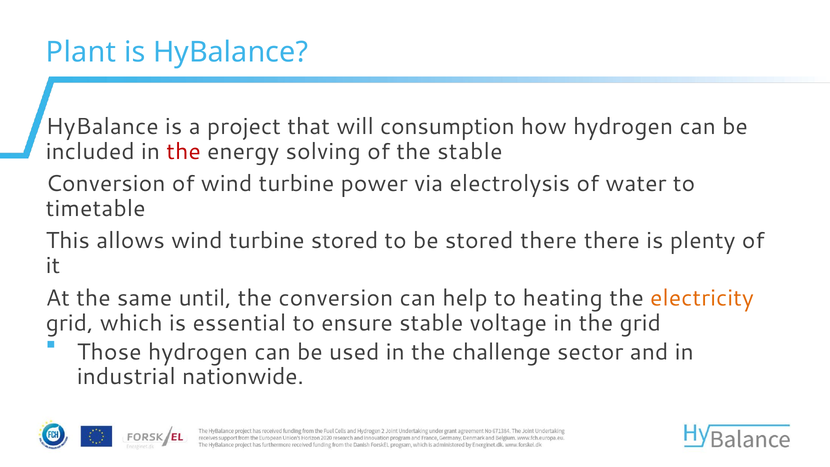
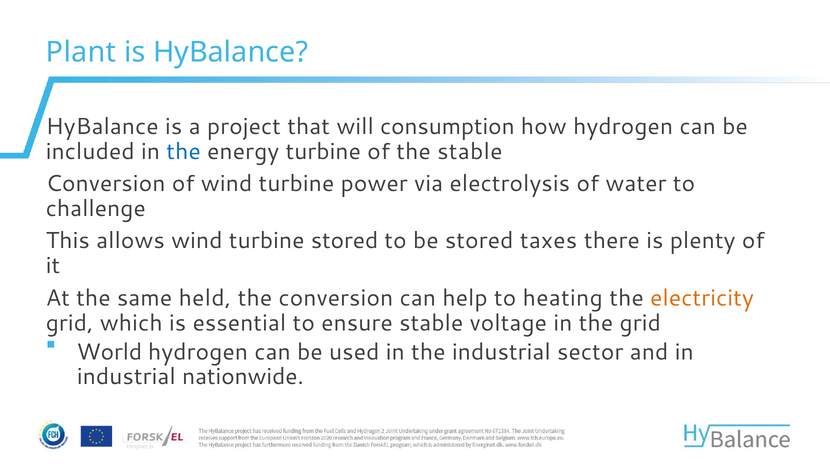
the colour: red -> blue (184, 151)
energy solving: solving -> turbine (323, 151)
timetable: timetable -> challenge (96, 209)
stored there: there -> taxes (549, 241)
until: until -> held (205, 298)
Those: Those -> World (109, 352)
the challenge: challenge -> industrial (501, 352)
